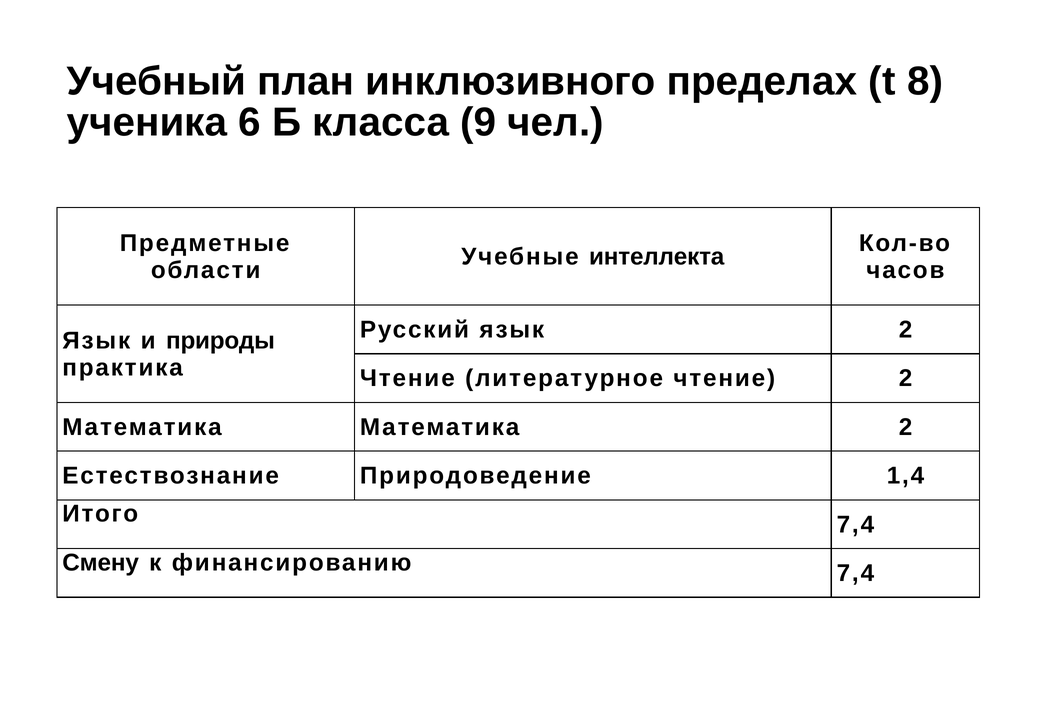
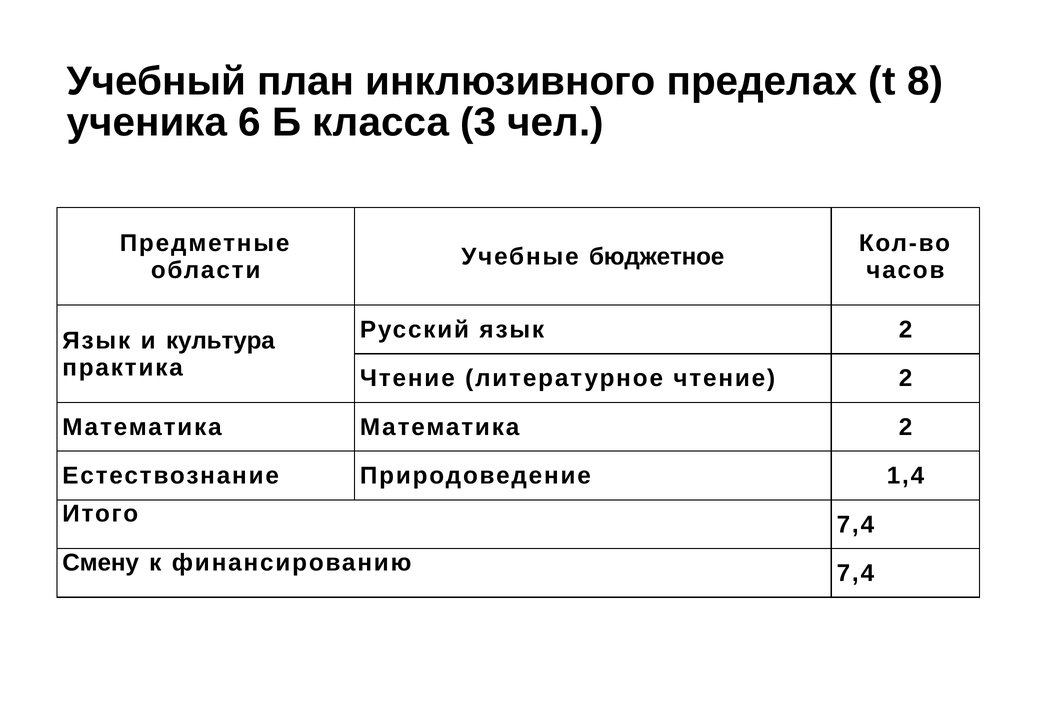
9: 9 -> 3 (478, 122)
интеллекта: интеллекта -> бюджетное (657, 257)
природы: природы -> культура (220, 341)
